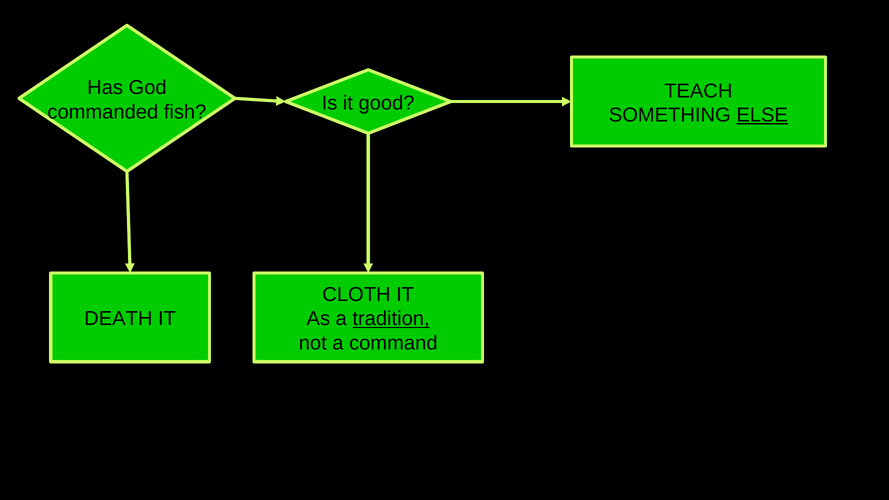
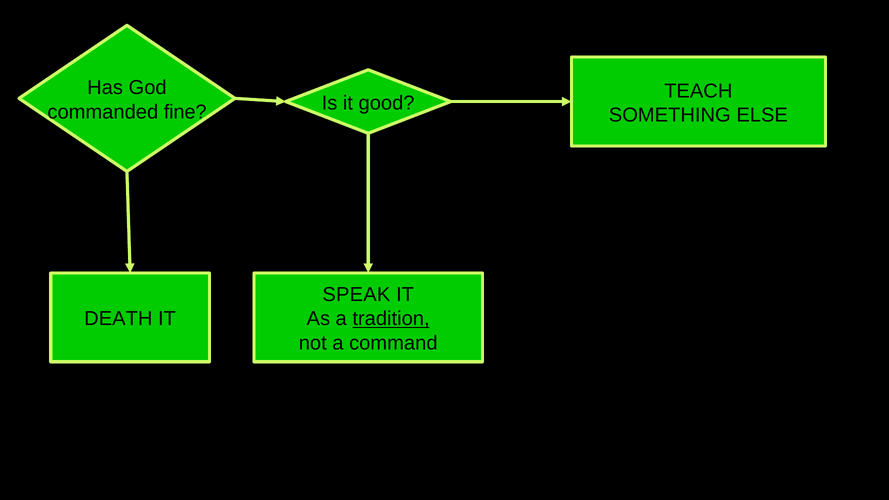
fish: fish -> fine (185, 112)
ELSE underline: present -> none (762, 115)
CLOTH: CLOTH -> SPEAK (356, 295)
